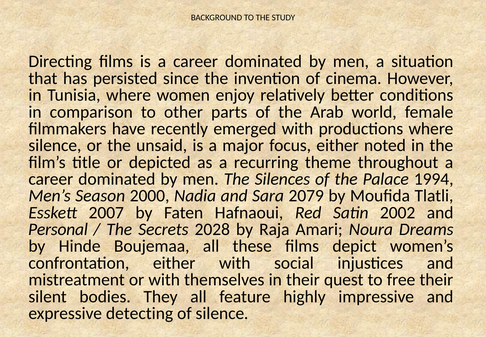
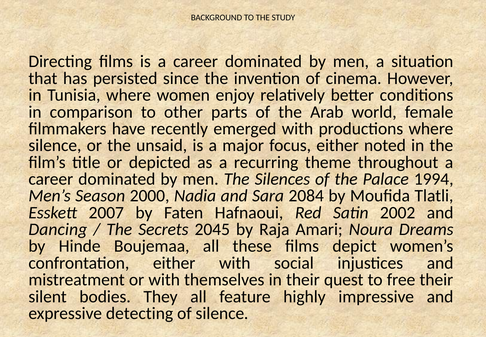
2079: 2079 -> 2084 (306, 196)
Personal: Personal -> Dancing (58, 229)
2028: 2028 -> 2045 (212, 229)
